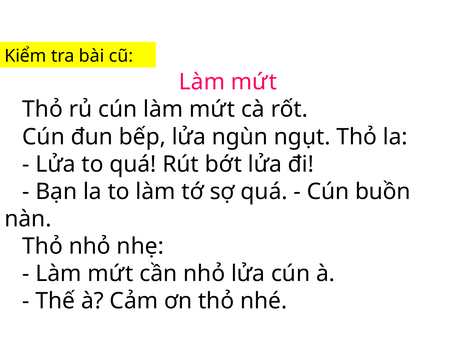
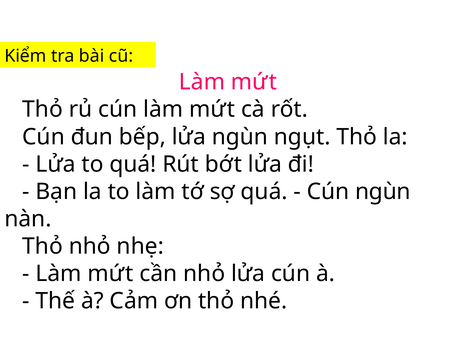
Cún buồn: buồn -> ngùn (383, 192)
